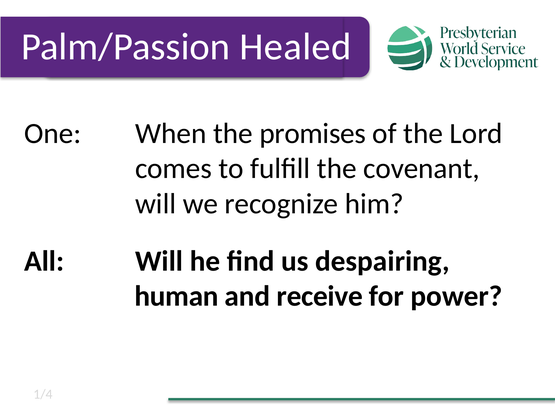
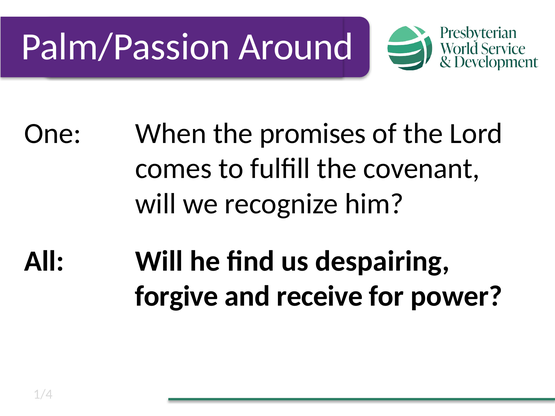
Healed: Healed -> Around (296, 47)
human: human -> forgive (177, 296)
